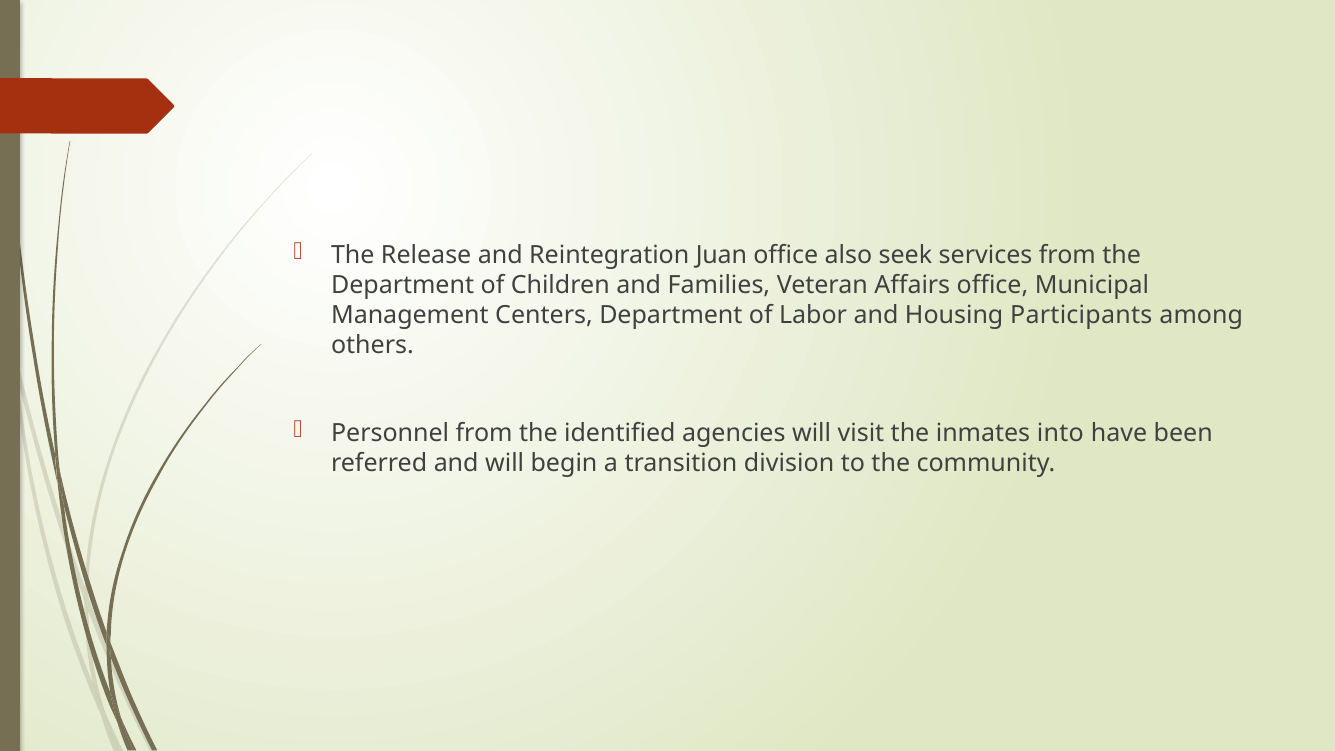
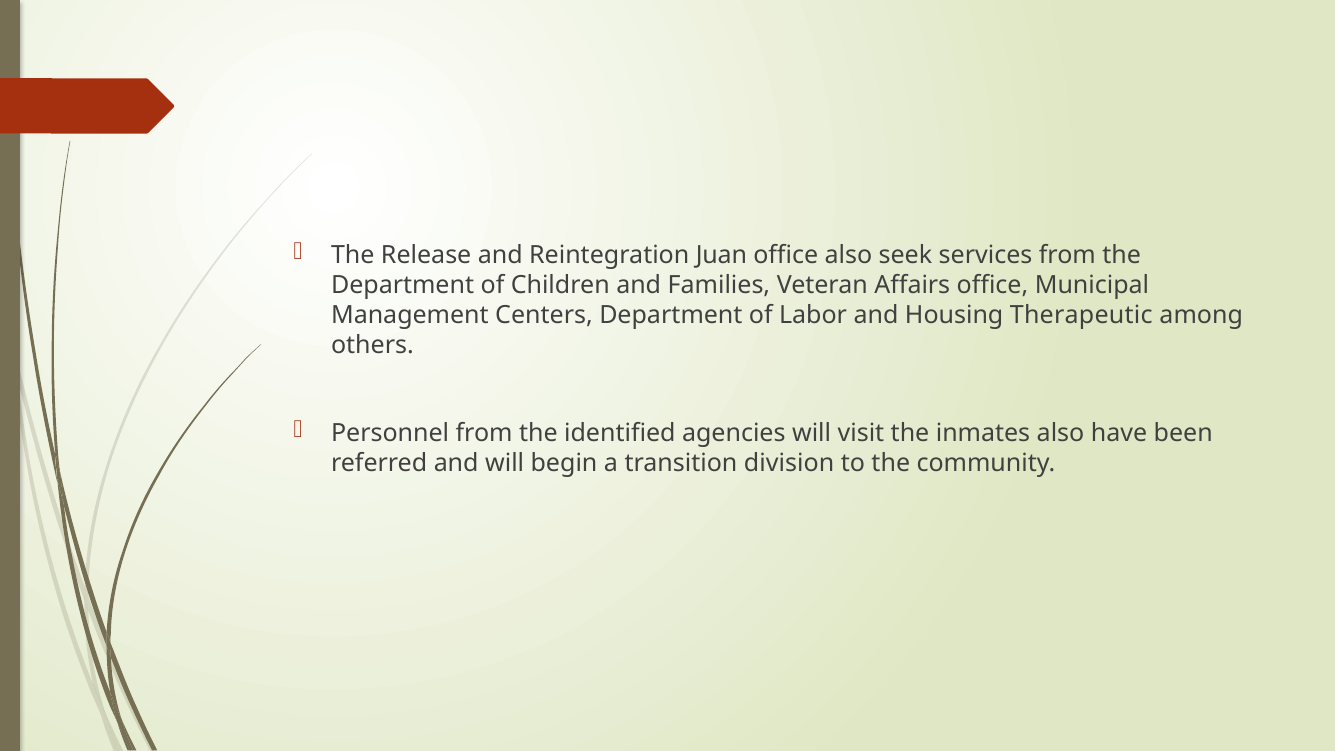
Participants: Participants -> Therapeutic (1081, 315)
inmates into: into -> also (1061, 433)
